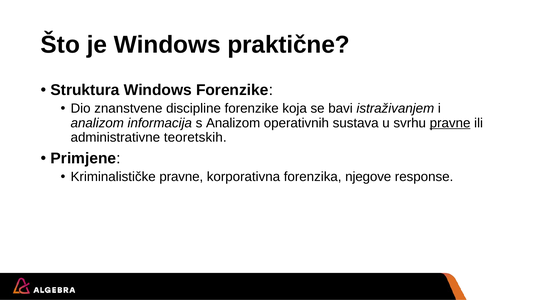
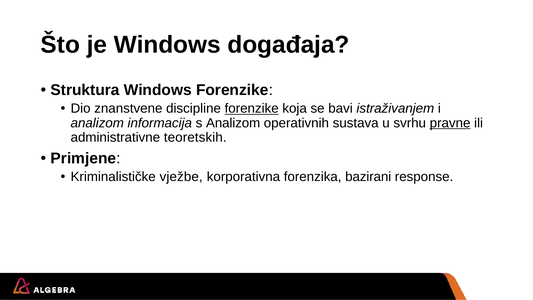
praktične: praktične -> događaja (289, 45)
forenzike underline: none -> present (252, 108)
Kriminalističke pravne: pravne -> vježbe (181, 177)
njegove: njegove -> bazirani (368, 177)
